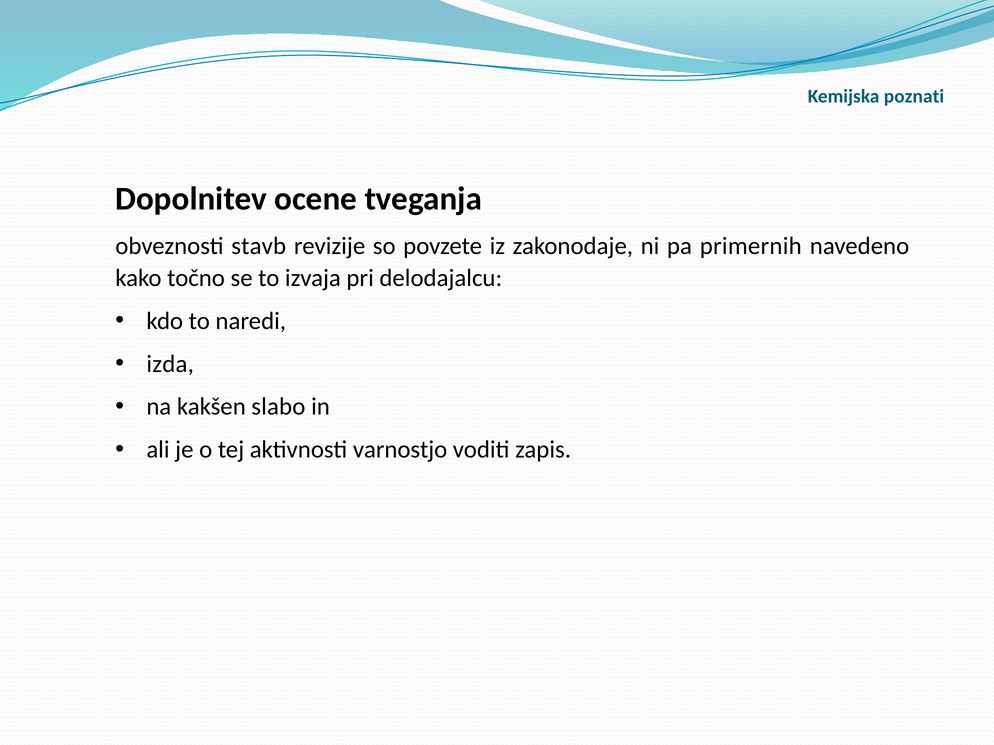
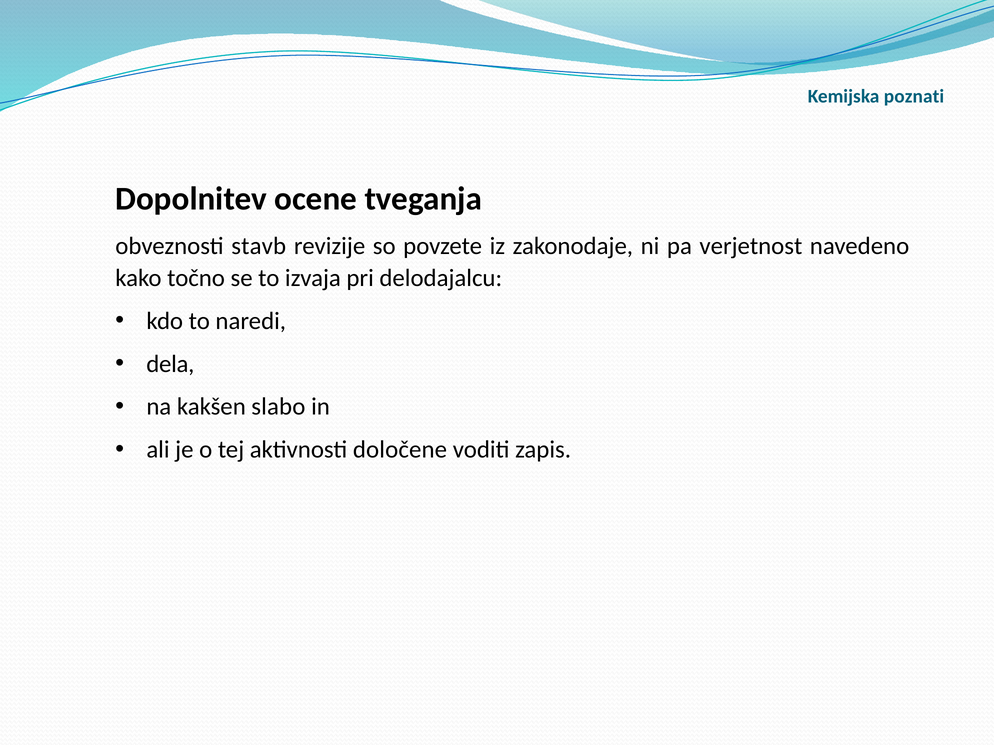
primernih: primernih -> verjetnost (751, 246)
izda: izda -> dela (170, 364)
varnostjo: varnostjo -> določene (400, 450)
